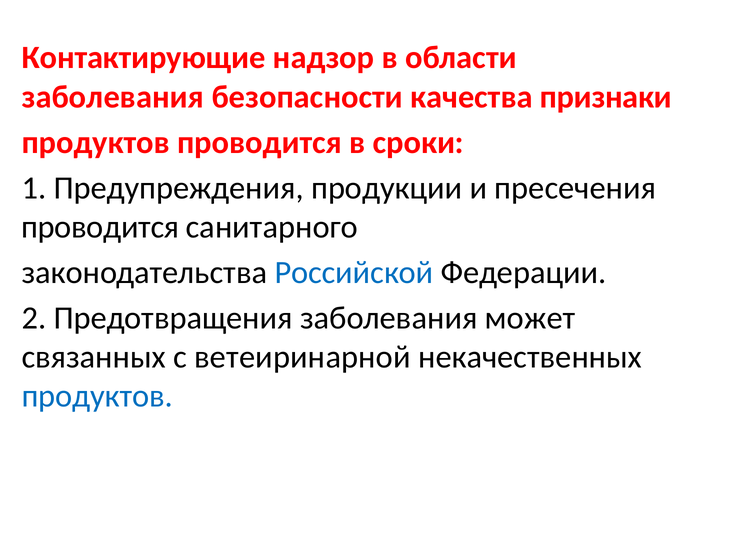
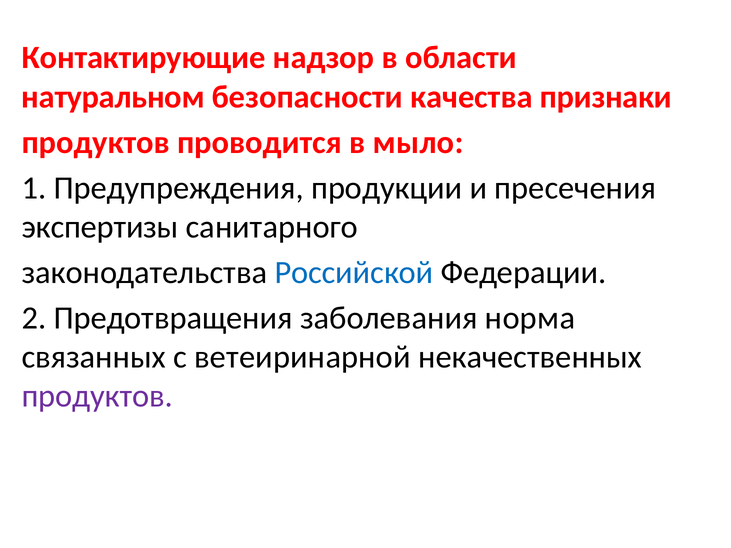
заболевания: заболевания -> натуральном (113, 97)
сроки: сроки -> мыло (418, 142)
проводится: проводится -> экспертизы (100, 227)
может: может -> норма (530, 318)
продуктов colour: blue -> purple (97, 396)
